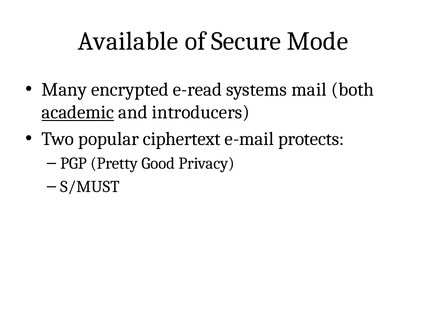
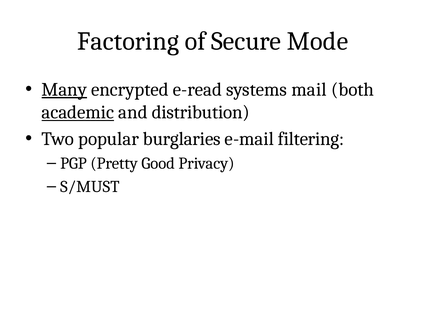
Available: Available -> Factoring (128, 41)
Many underline: none -> present (64, 89)
introducers: introducers -> distribution (201, 112)
ciphertext: ciphertext -> burglaries (182, 139)
protects: protects -> filtering (311, 139)
